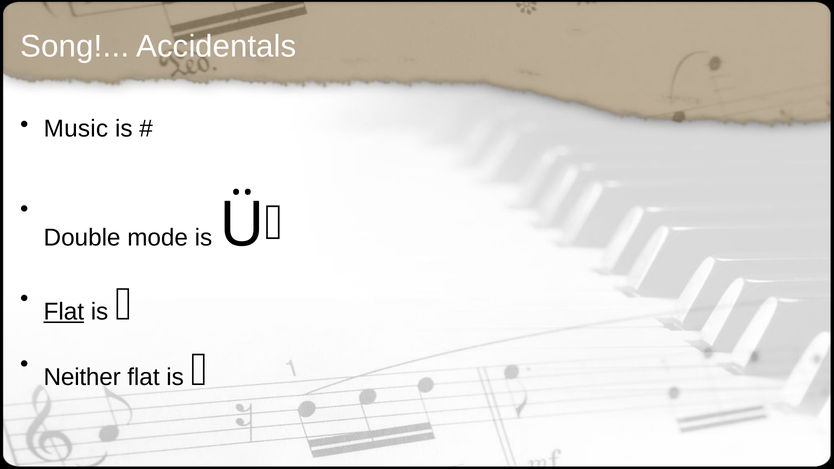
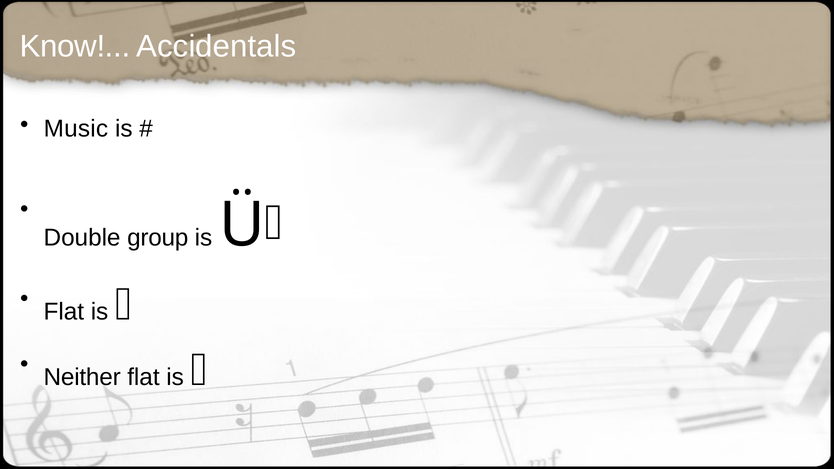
Song: Song -> Know (75, 46)
mode: mode -> group (158, 238)
Flat underline: present -> none (64, 312)
